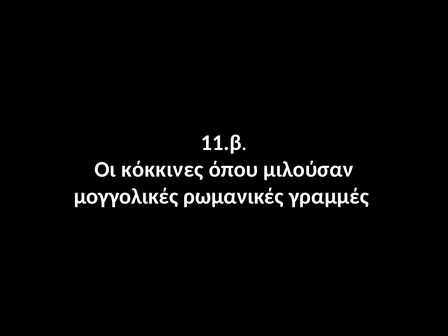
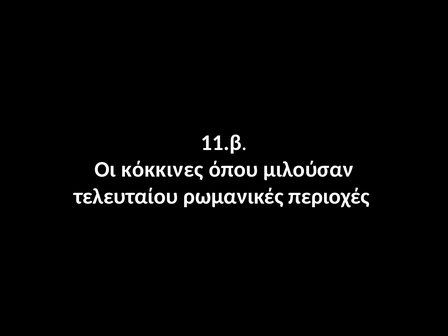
μογγολικές: μογγολικές -> τελευταίου (126, 196)
γραμμές: γραμμές -> περιοχές (329, 196)
